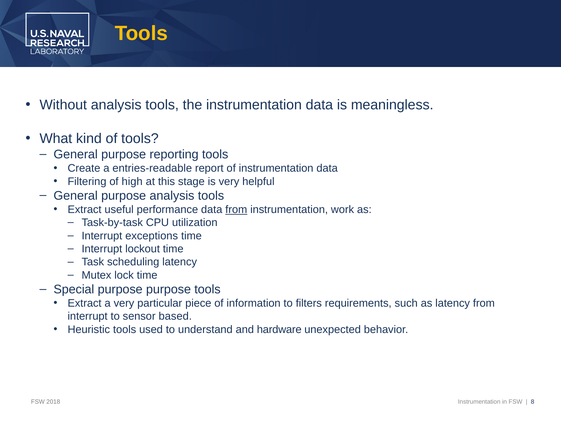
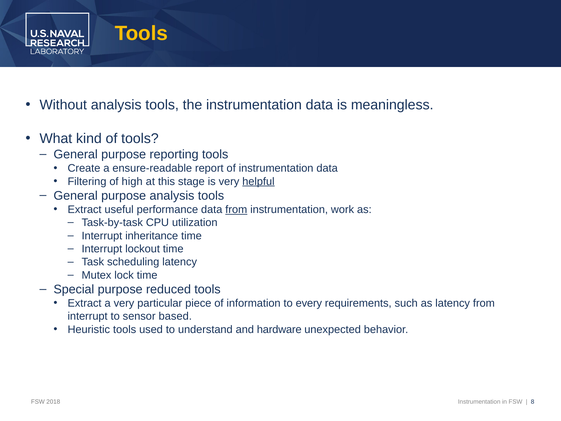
entries-readable: entries-readable -> ensure-readable (152, 168)
helpful underline: none -> present (258, 181)
exceptions: exceptions -> inheritance (152, 236)
purpose purpose: purpose -> reduced (168, 289)
filters: filters -> every (309, 303)
